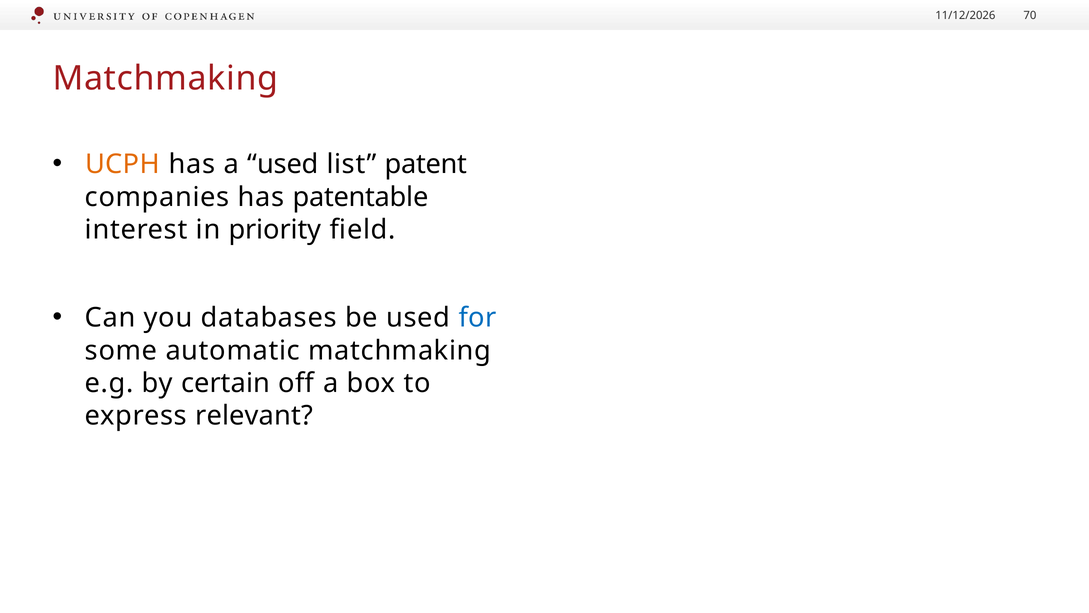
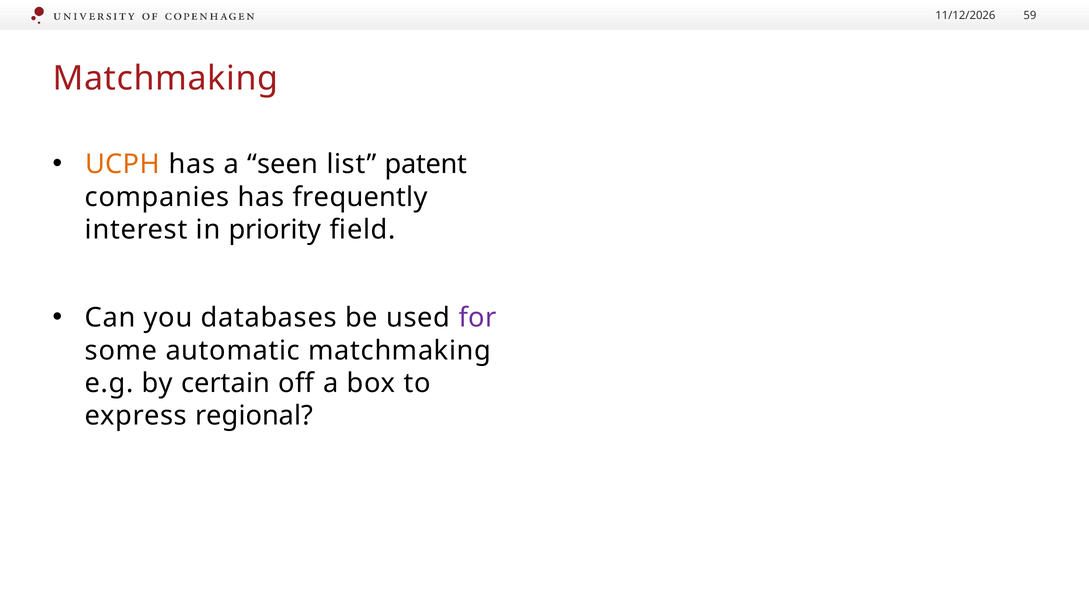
70: 70 -> 59 (1030, 16)
a used: used -> seen (283, 164)
patentable: patentable -> frequently (360, 197)
for colour: blue -> purple (477, 318)
relevant: relevant -> regional (254, 416)
